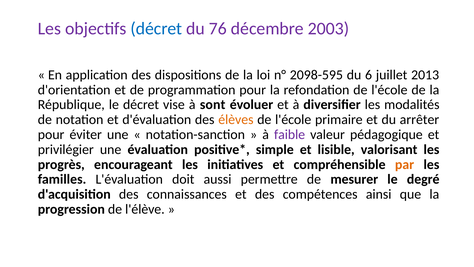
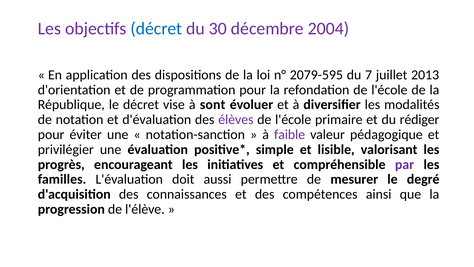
76: 76 -> 30 (218, 29)
2003: 2003 -> 2004 (328, 29)
2098-595: 2098-595 -> 2079-595 (316, 75)
6: 6 -> 7 (369, 75)
élèves colour: orange -> purple (236, 120)
arrêter: arrêter -> rédiger (420, 120)
par colour: orange -> purple (405, 164)
